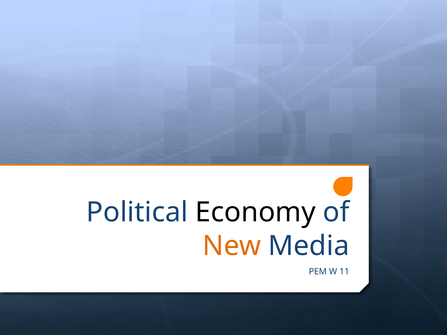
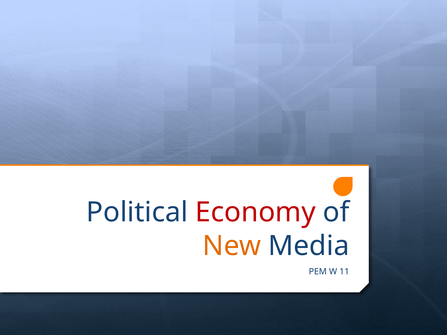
Economy colour: black -> red (255, 213)
